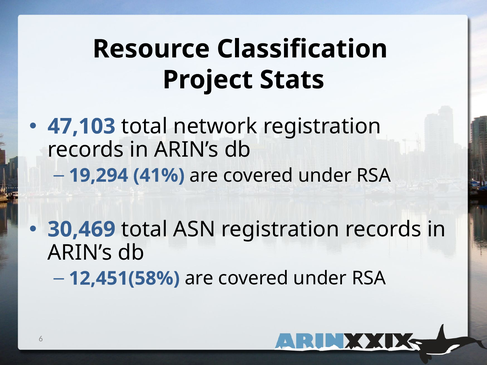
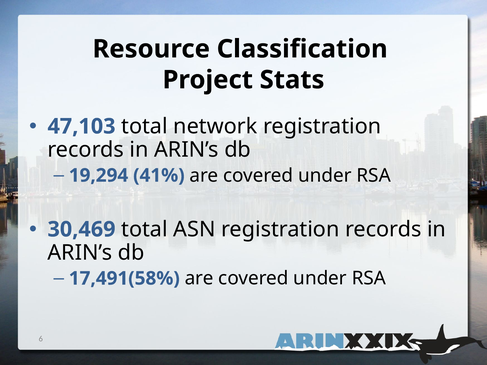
12,451(58%: 12,451(58% -> 17,491(58% (124, 279)
